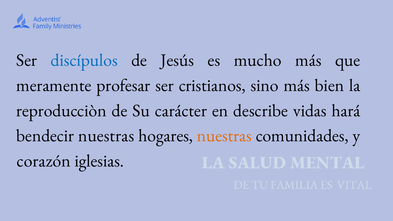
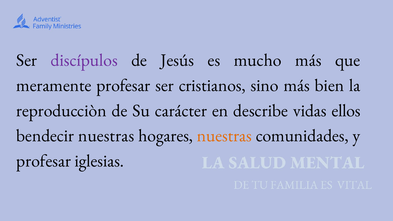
discípulos colour: blue -> purple (84, 60)
hará: hará -> ellos (346, 111)
corazón: corazón -> profesar (44, 161)
